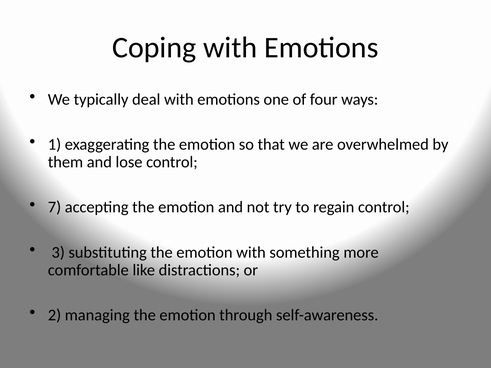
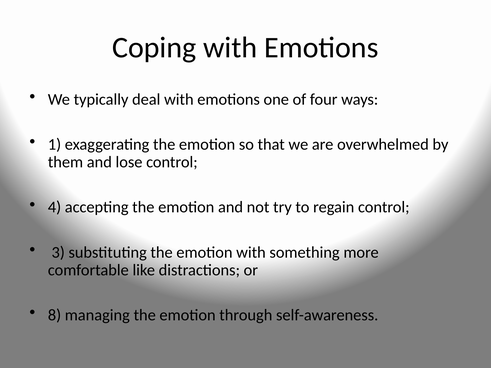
7: 7 -> 4 (55, 207)
2: 2 -> 8 (55, 315)
